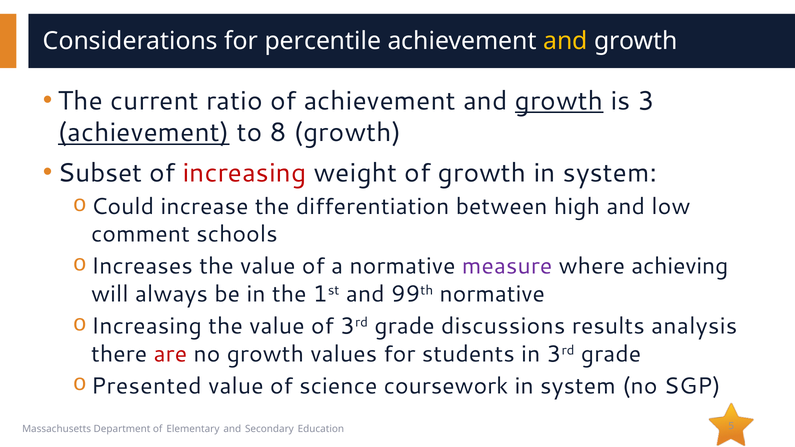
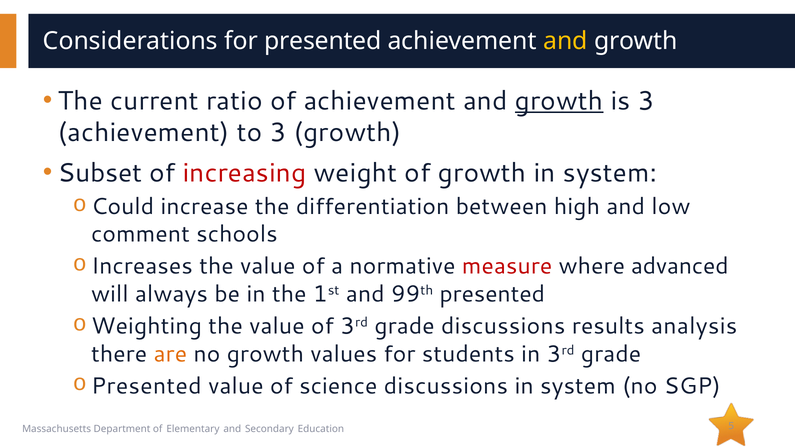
for percentile: percentile -> presented (323, 41)
achievement underline: present -> none (144, 133)
to 8: 8 -> 3 (278, 133)
measure colour: purple -> red (507, 266)
achieving: achieving -> advanced (680, 266)
99th normative: normative -> presented (492, 294)
Increasing: Increasing -> Weighting (146, 326)
are colour: red -> orange (170, 354)
science coursework: coursework -> discussions (446, 386)
